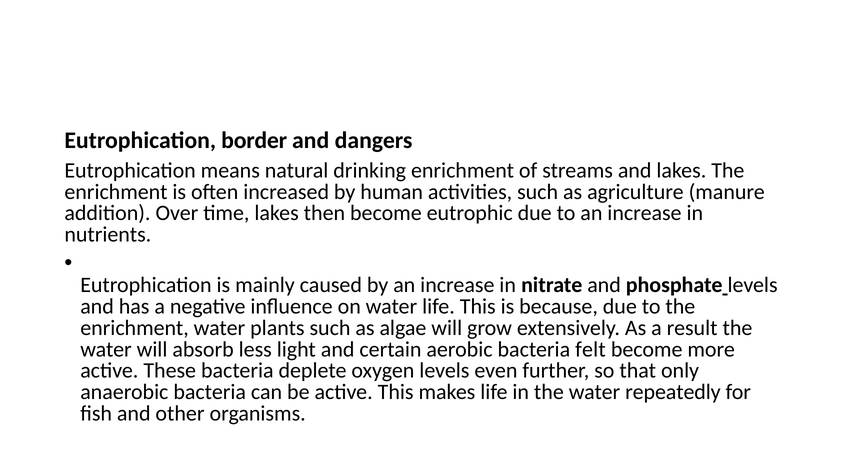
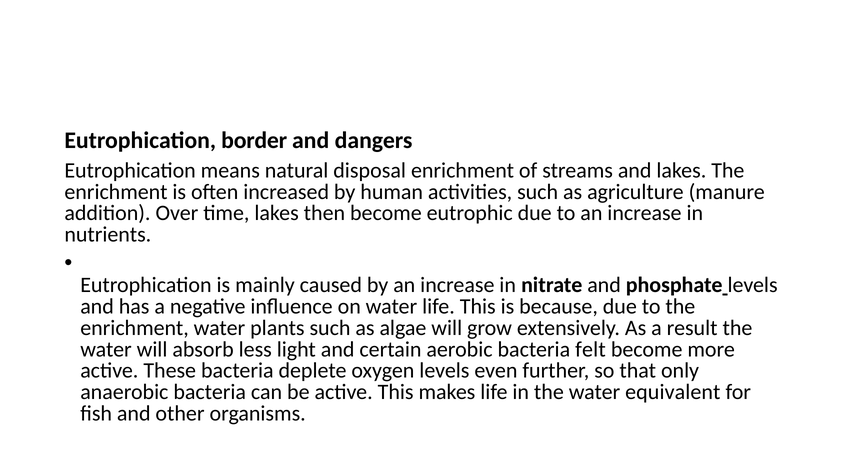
drinking: drinking -> disposal (370, 171)
repeatedly: repeatedly -> equivalent (673, 392)
